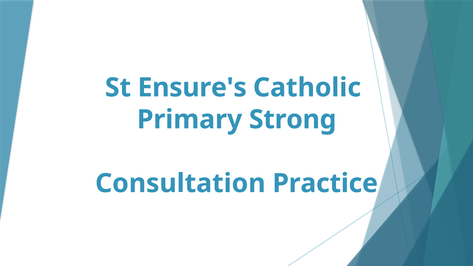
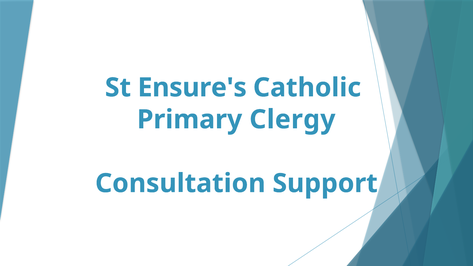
Strong: Strong -> Clergy (292, 120)
Practice: Practice -> Support (325, 183)
